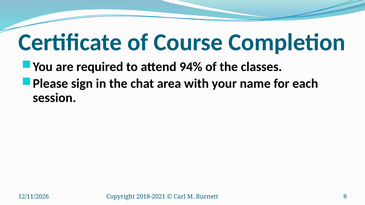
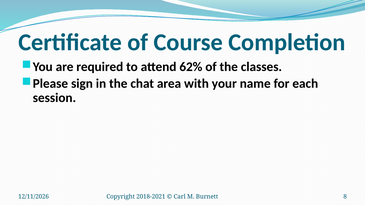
94%: 94% -> 62% (191, 67)
